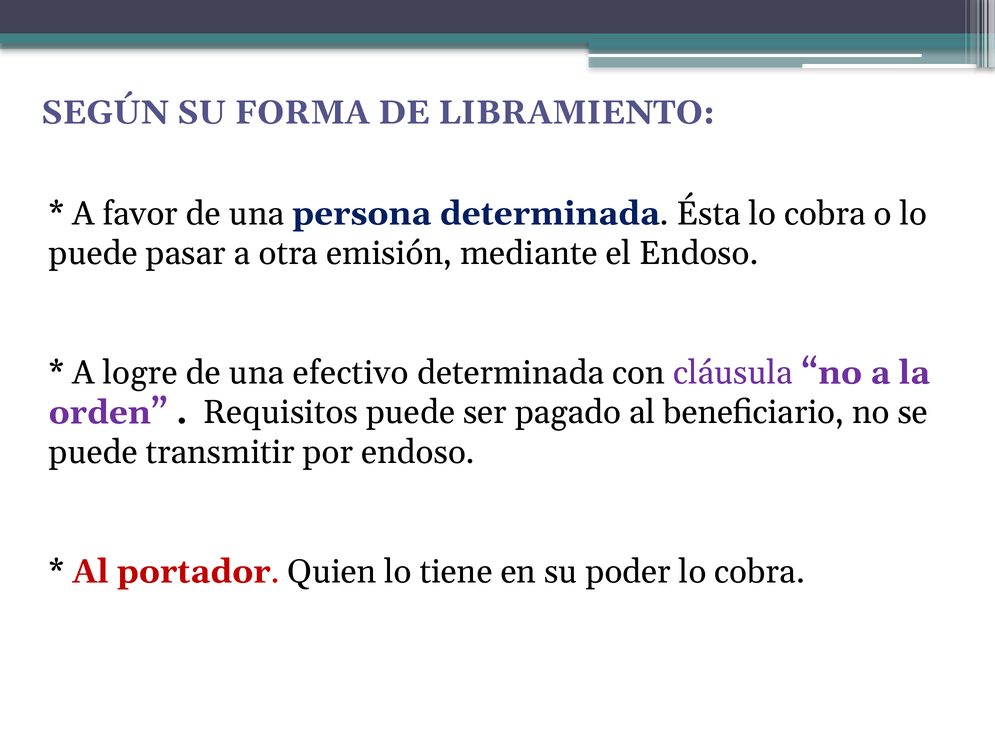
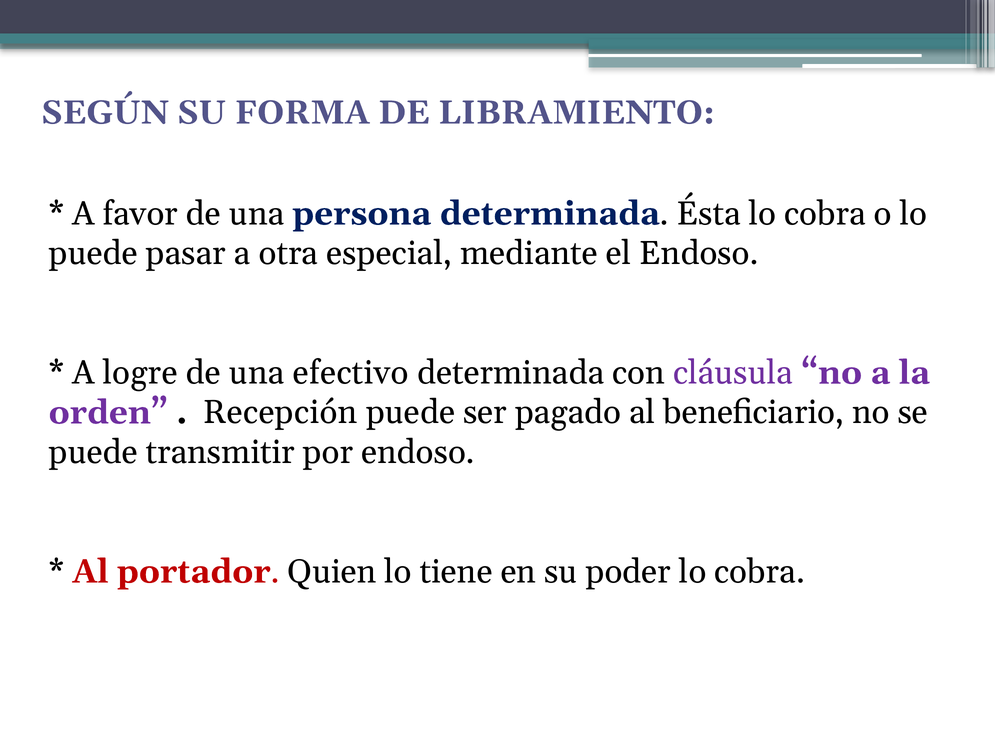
emisión: emisión -> especial (389, 253)
Requisitos: Requisitos -> Recepción (280, 413)
